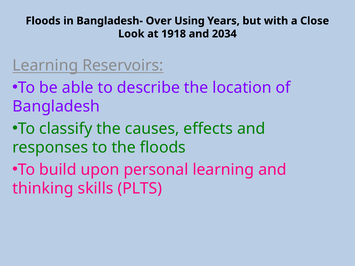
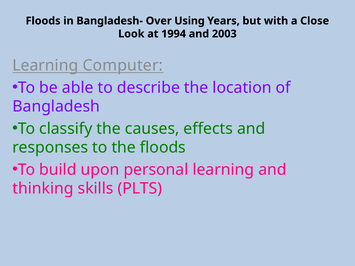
1918: 1918 -> 1994 (174, 34)
2034: 2034 -> 2003 (224, 34)
Reservoirs: Reservoirs -> Computer (123, 66)
